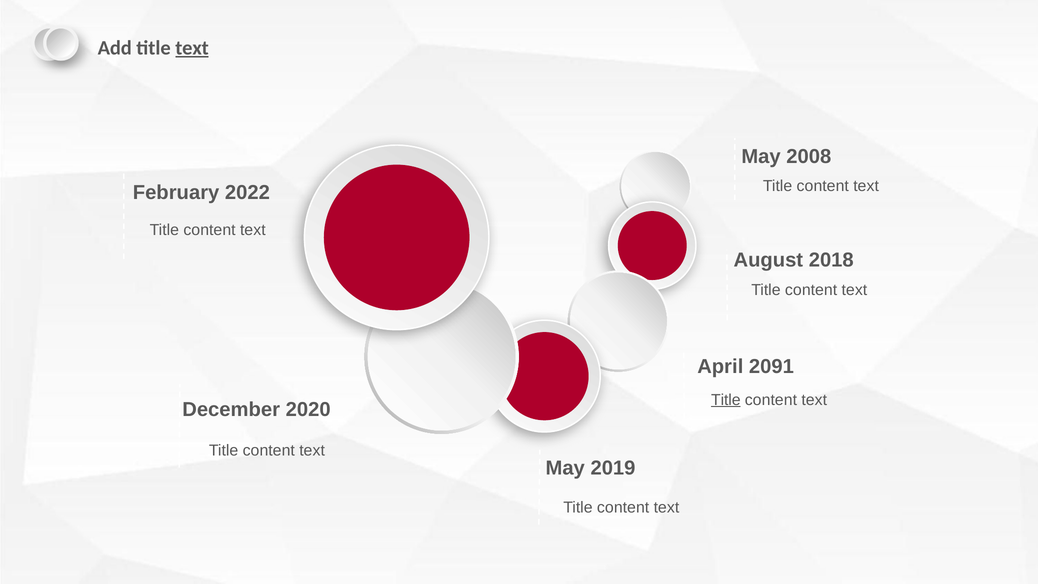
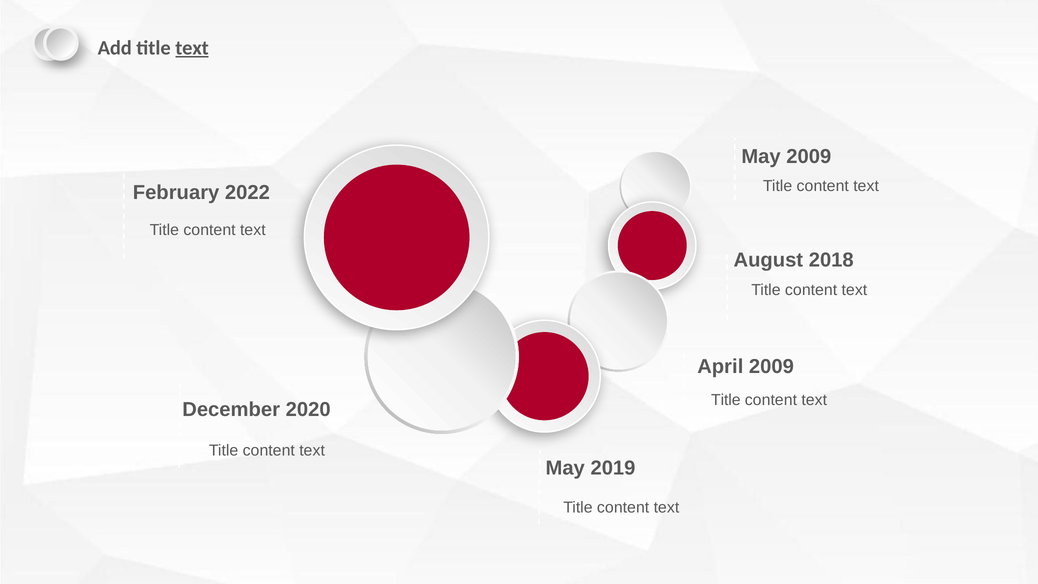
May 2008: 2008 -> 2009 (809, 157)
April 2091: 2091 -> 2009 (771, 367)
Title underline: present -> none (726, 400)
